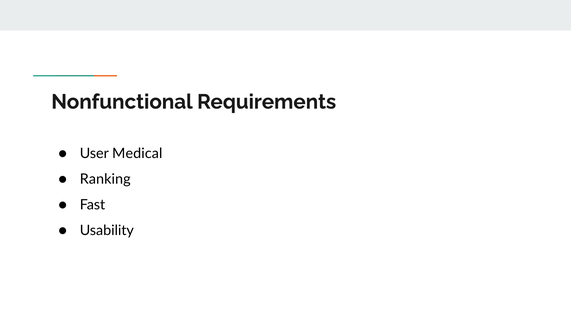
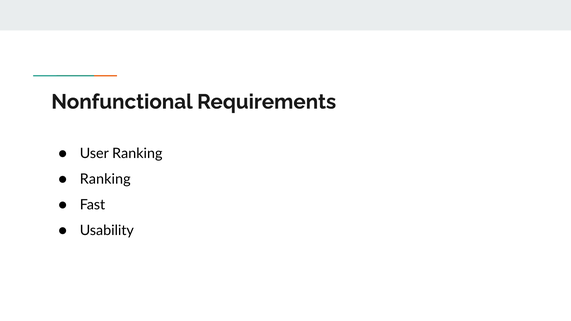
User Medical: Medical -> Ranking (137, 154)
